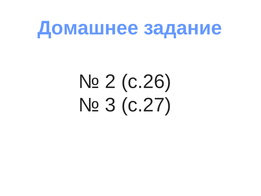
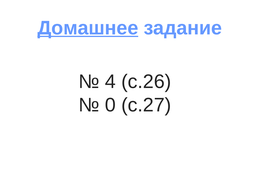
Домашнее underline: none -> present (88, 28)
2: 2 -> 4 (110, 81)
3: 3 -> 0 (110, 105)
